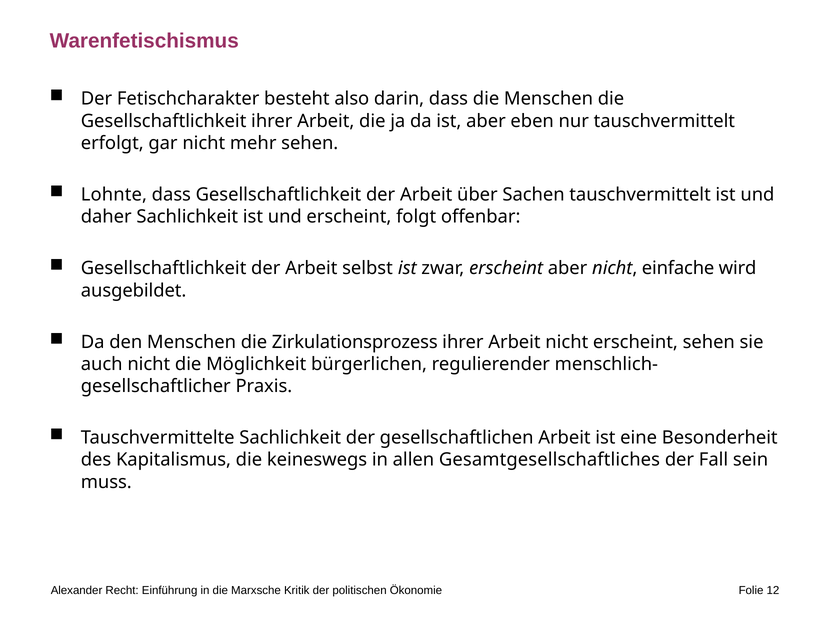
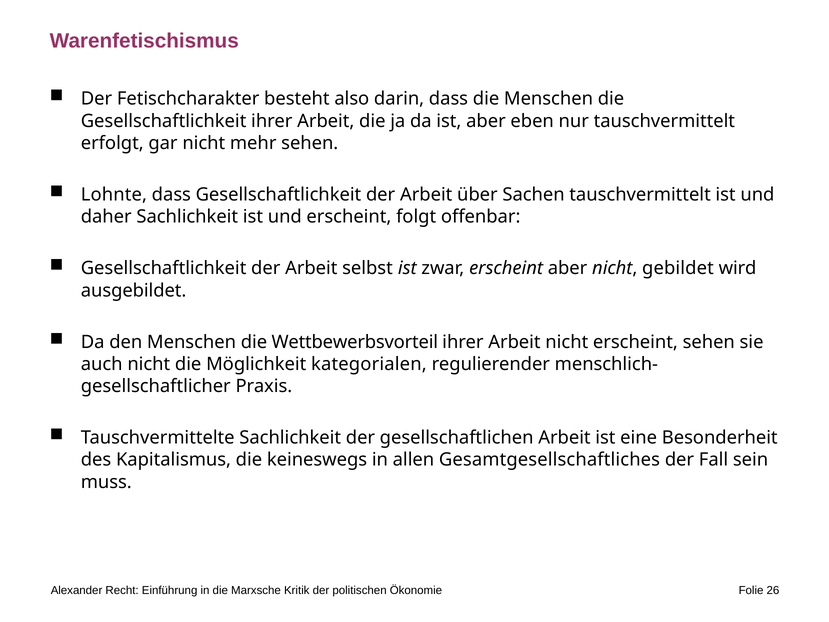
einfache: einfache -> gebildet (678, 268)
Zirkulationsprozess: Zirkulationsprozess -> Wettbewerbsvorteil (355, 342)
bürgerlichen: bürgerlichen -> kategorialen (369, 364)
12: 12 -> 26 (773, 590)
